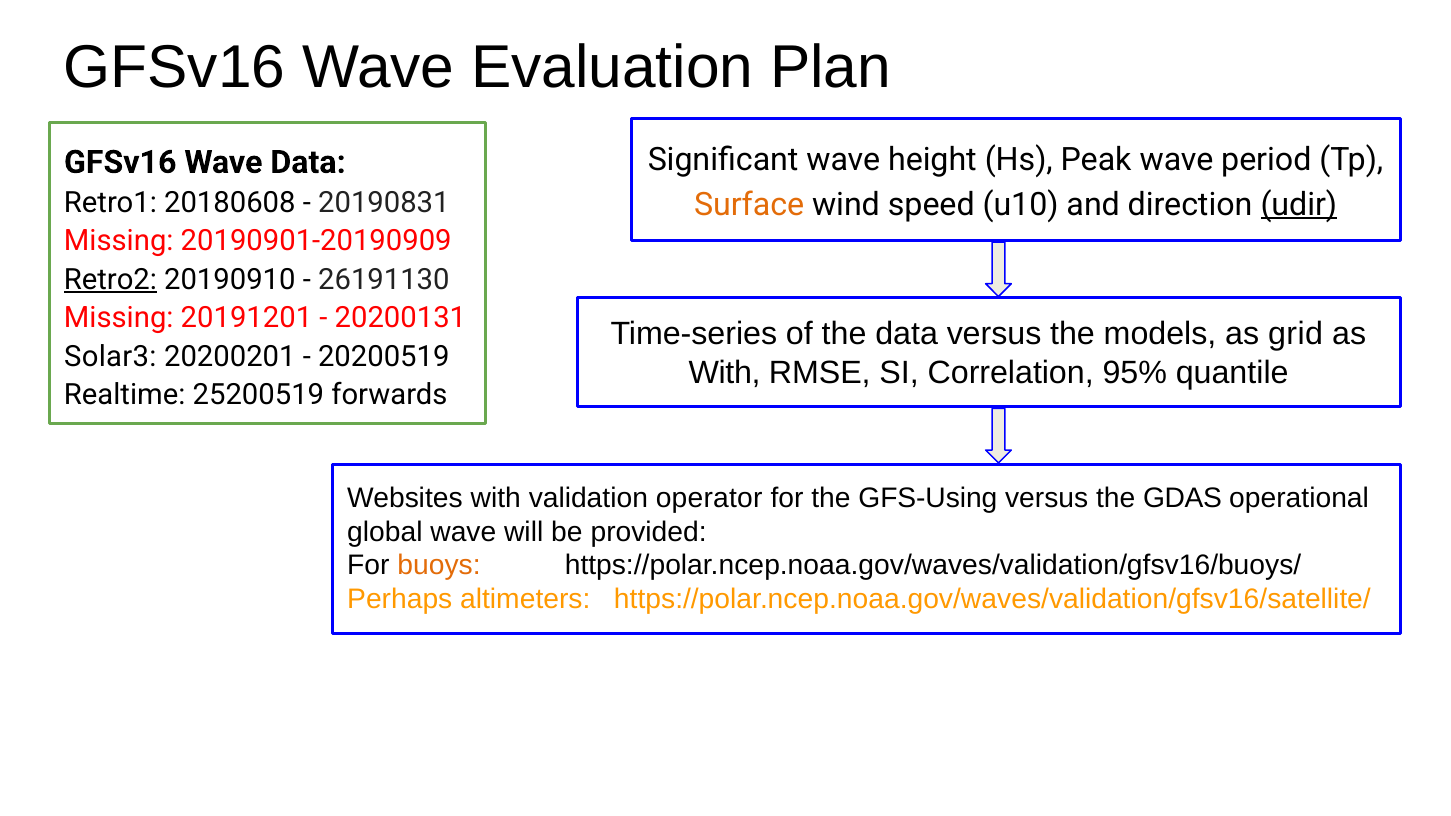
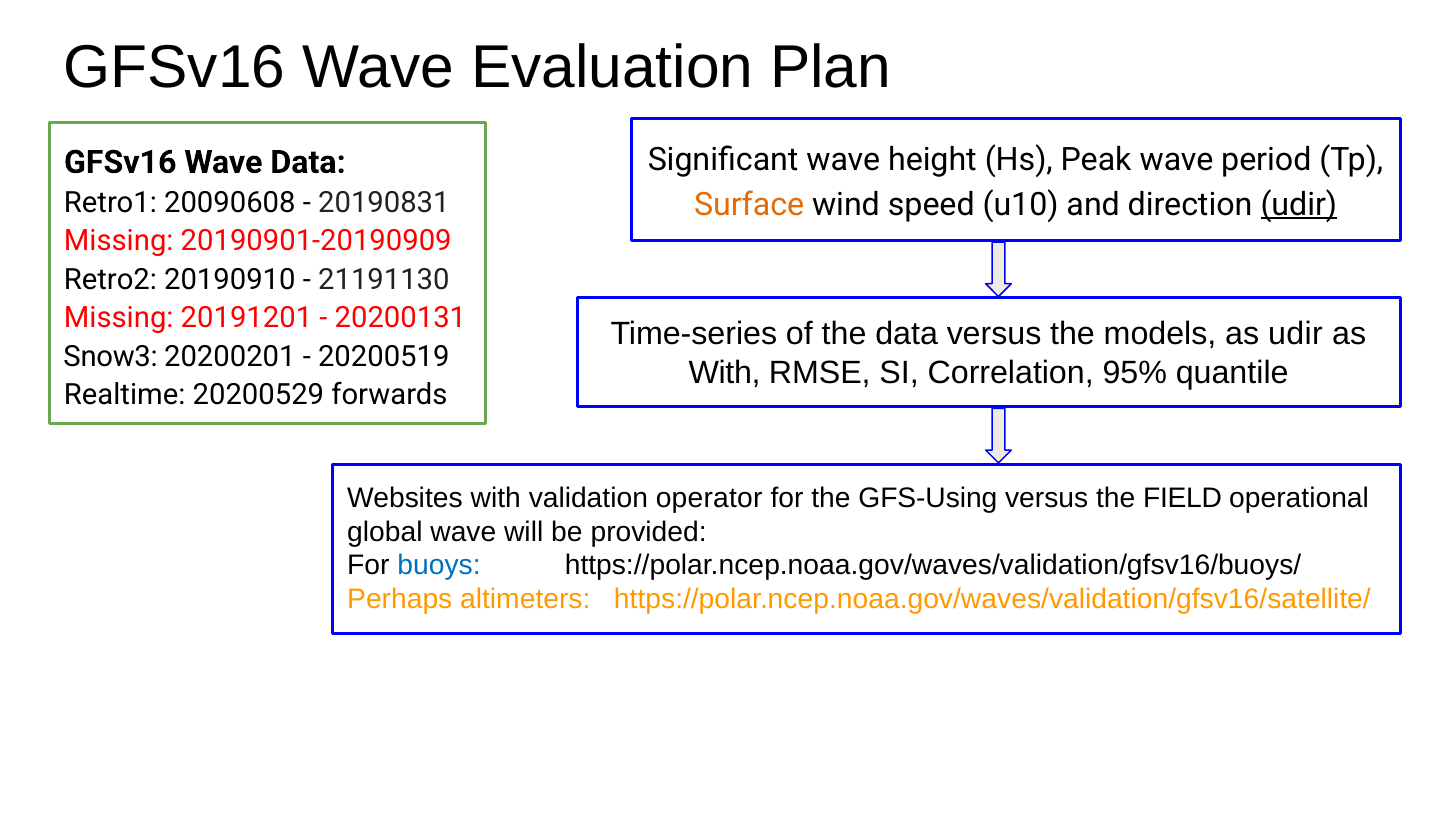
20180608: 20180608 -> 20090608 (230, 203)
Retro2 underline: present -> none (110, 280)
26191130: 26191130 -> 21191130 (384, 280)
as grid: grid -> udir (1296, 334)
Solar3: Solar3 -> Snow3 (111, 357)
25200519: 25200519 -> 20200529 (258, 395)
GDAS: GDAS -> FIELD (1183, 498)
buoys colour: orange -> blue (439, 566)
